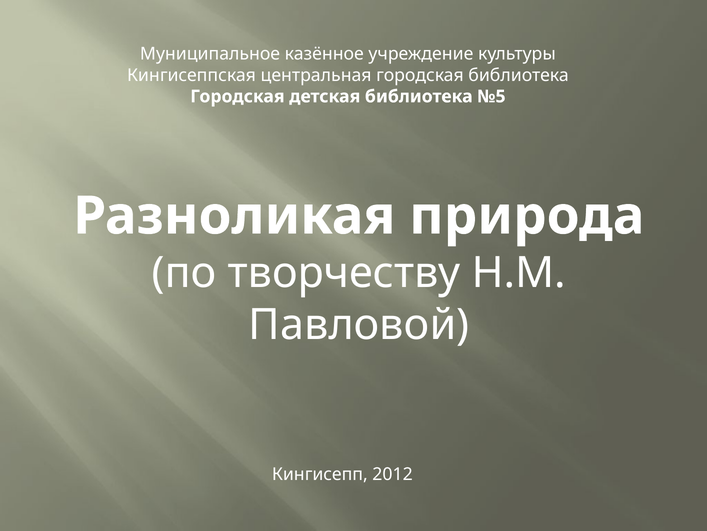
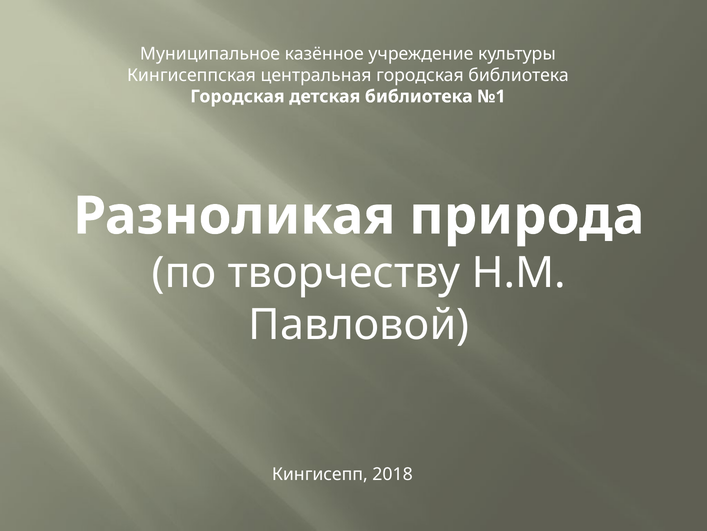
№5: №5 -> №1 (491, 96)
2012: 2012 -> 2018 (393, 474)
